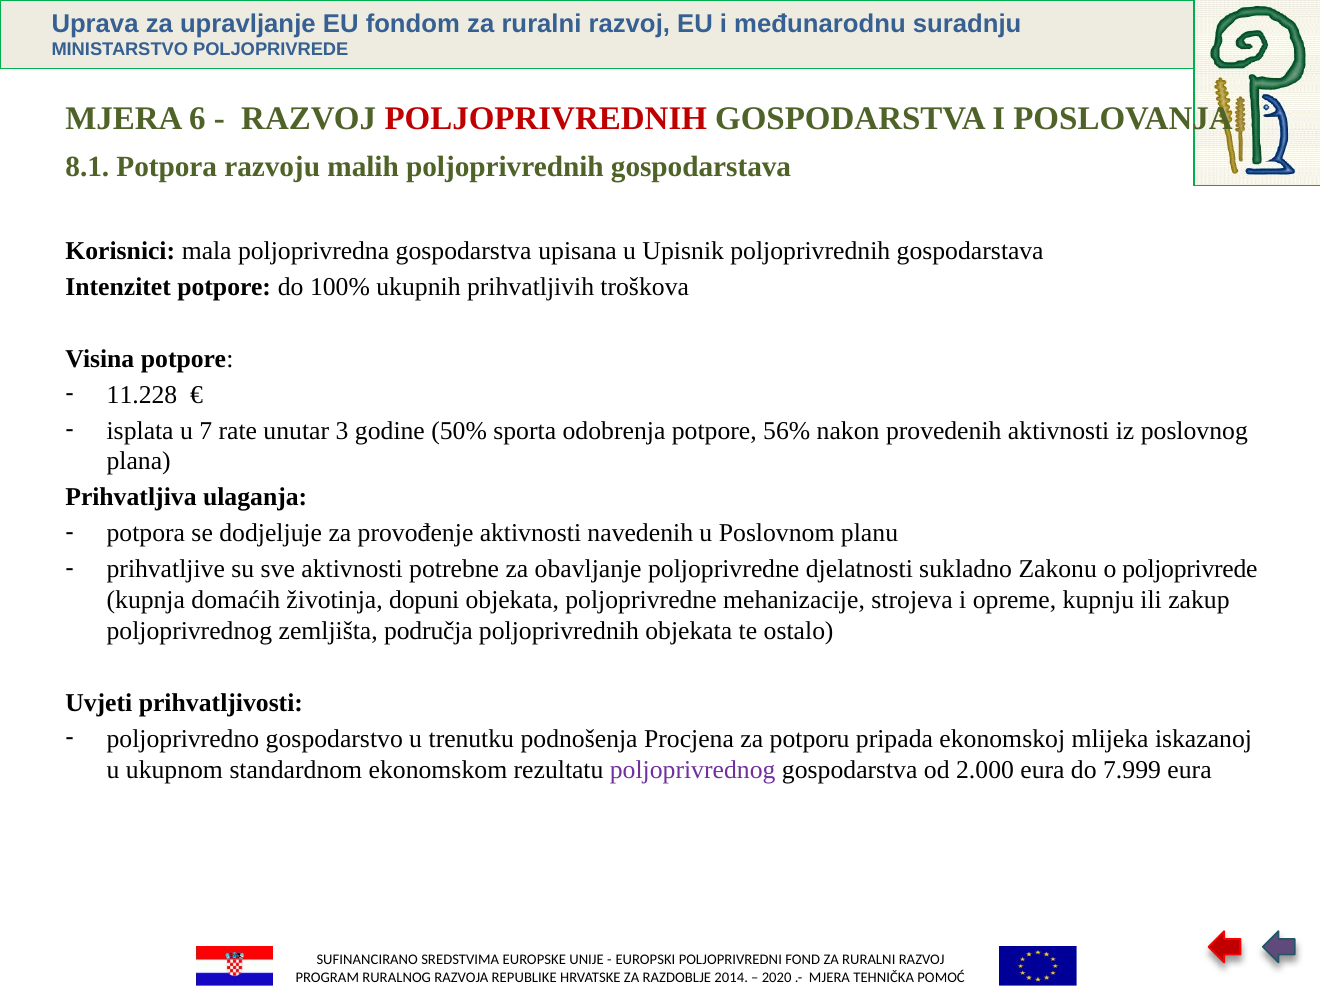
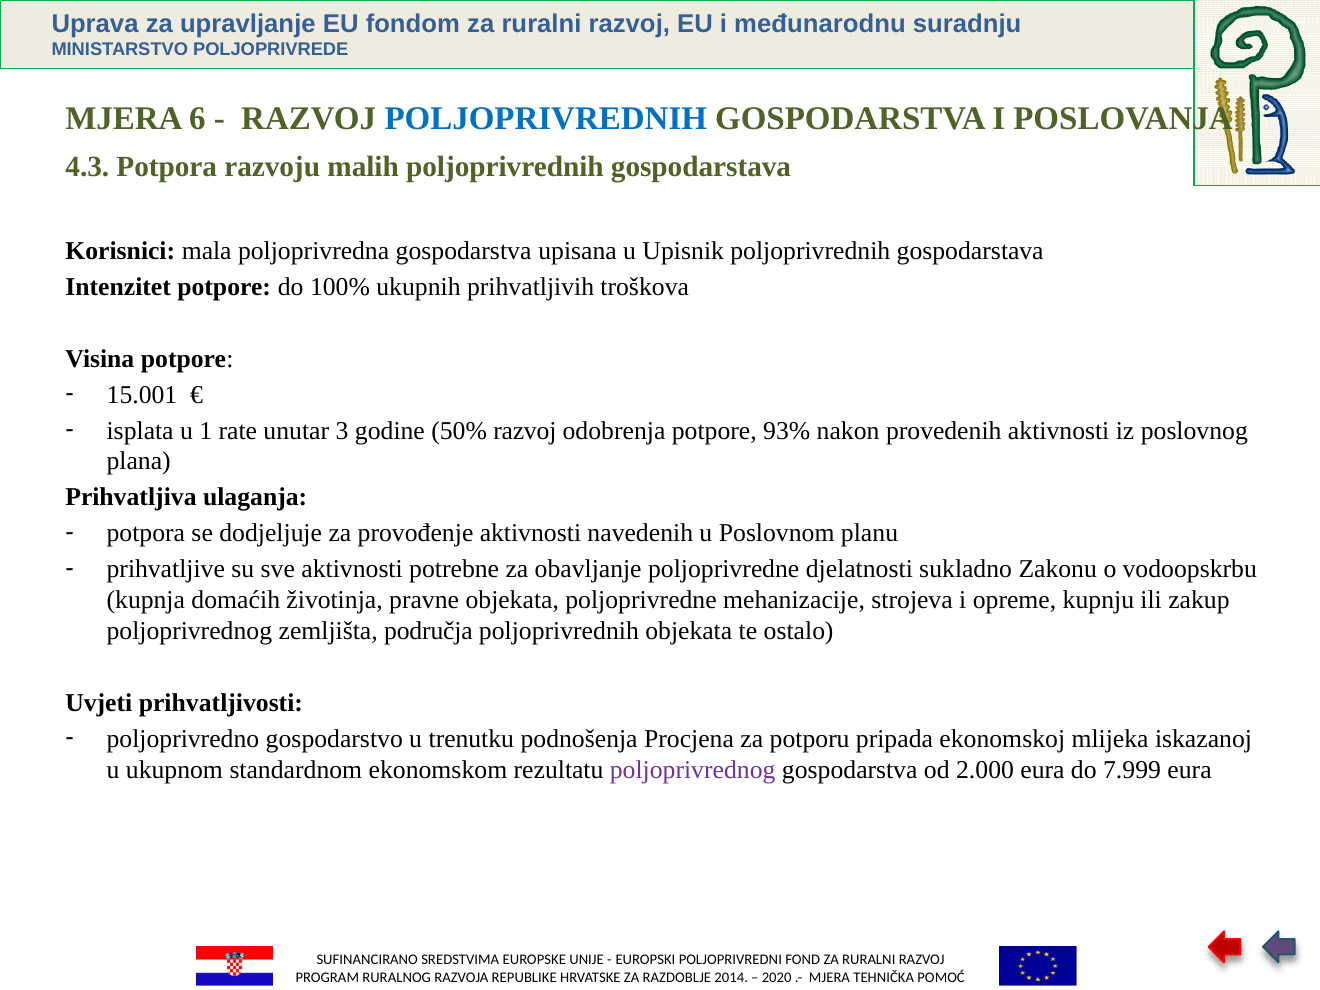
POLJOPRIVREDNIH colour: red -> blue (546, 118)
8.1: 8.1 -> 4.3 (87, 167)
11.228: 11.228 -> 15.001 (142, 395)
7: 7 -> 1 (206, 431)
50% sporta: sporta -> razvoj (525, 431)
56%: 56% -> 93% (787, 431)
o poljoprivrede: poljoprivrede -> vodoopskrbu (1190, 569)
dopuni: dopuni -> pravne (424, 600)
